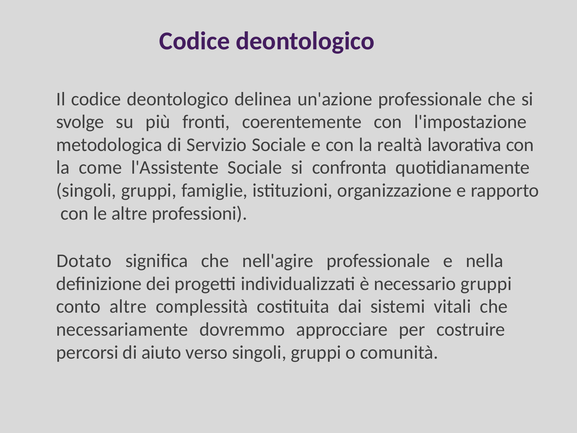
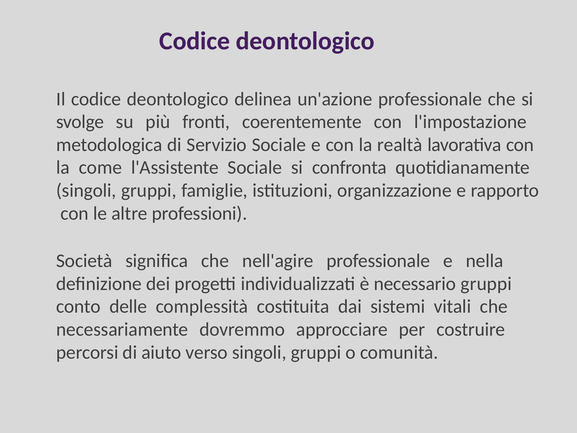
Dotato: Dotato -> Società (84, 261)
conto altre: altre -> delle (128, 306)
